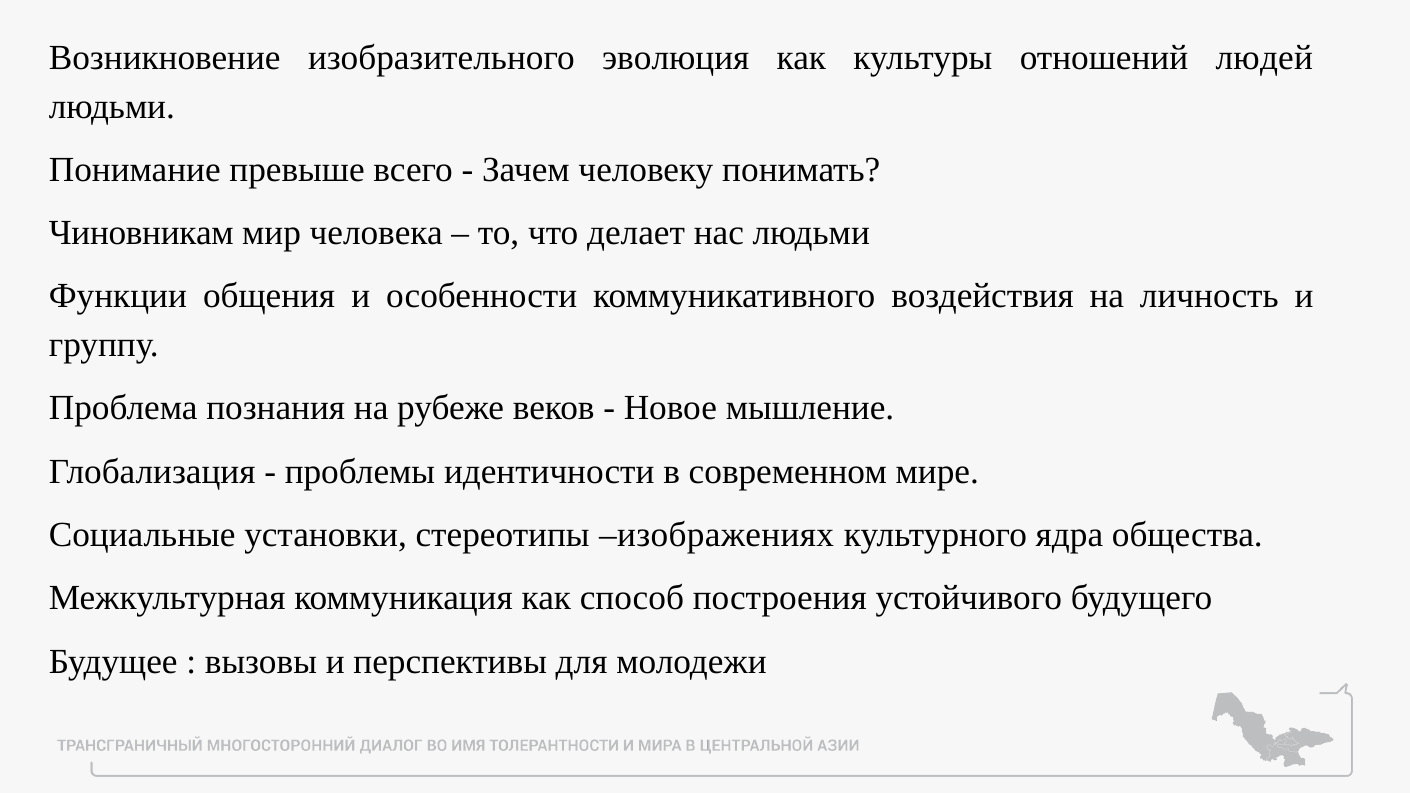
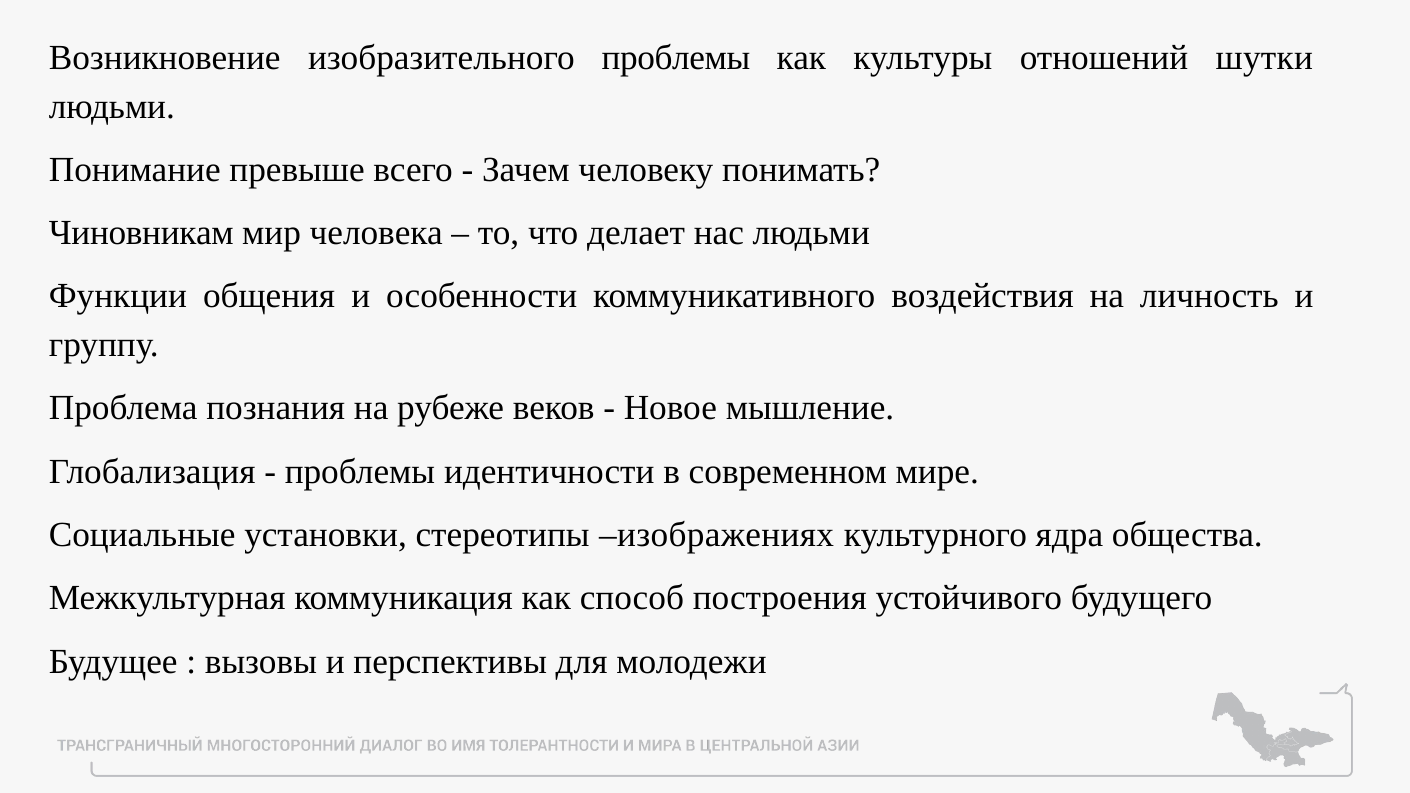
изобразительного эволюция: эволюция -> проблемы (676, 58)
людей: людей -> шутки (1264, 58)
